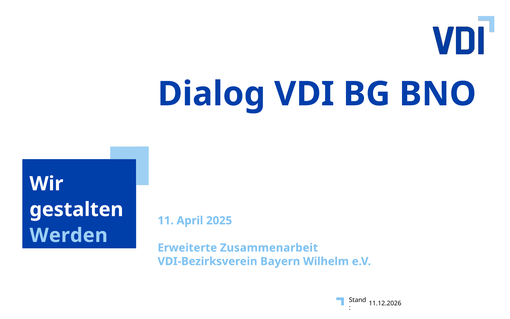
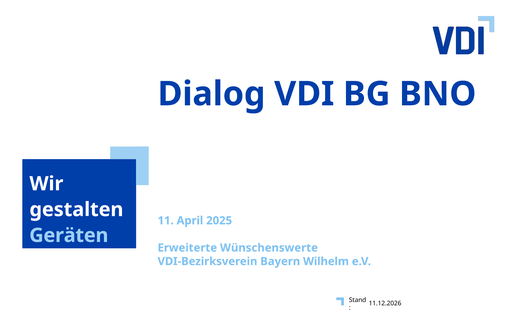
Werden: Werden -> Geräten (69, 235)
Zusammenarbeit: Zusammenarbeit -> Wünschenswerte (269, 248)
